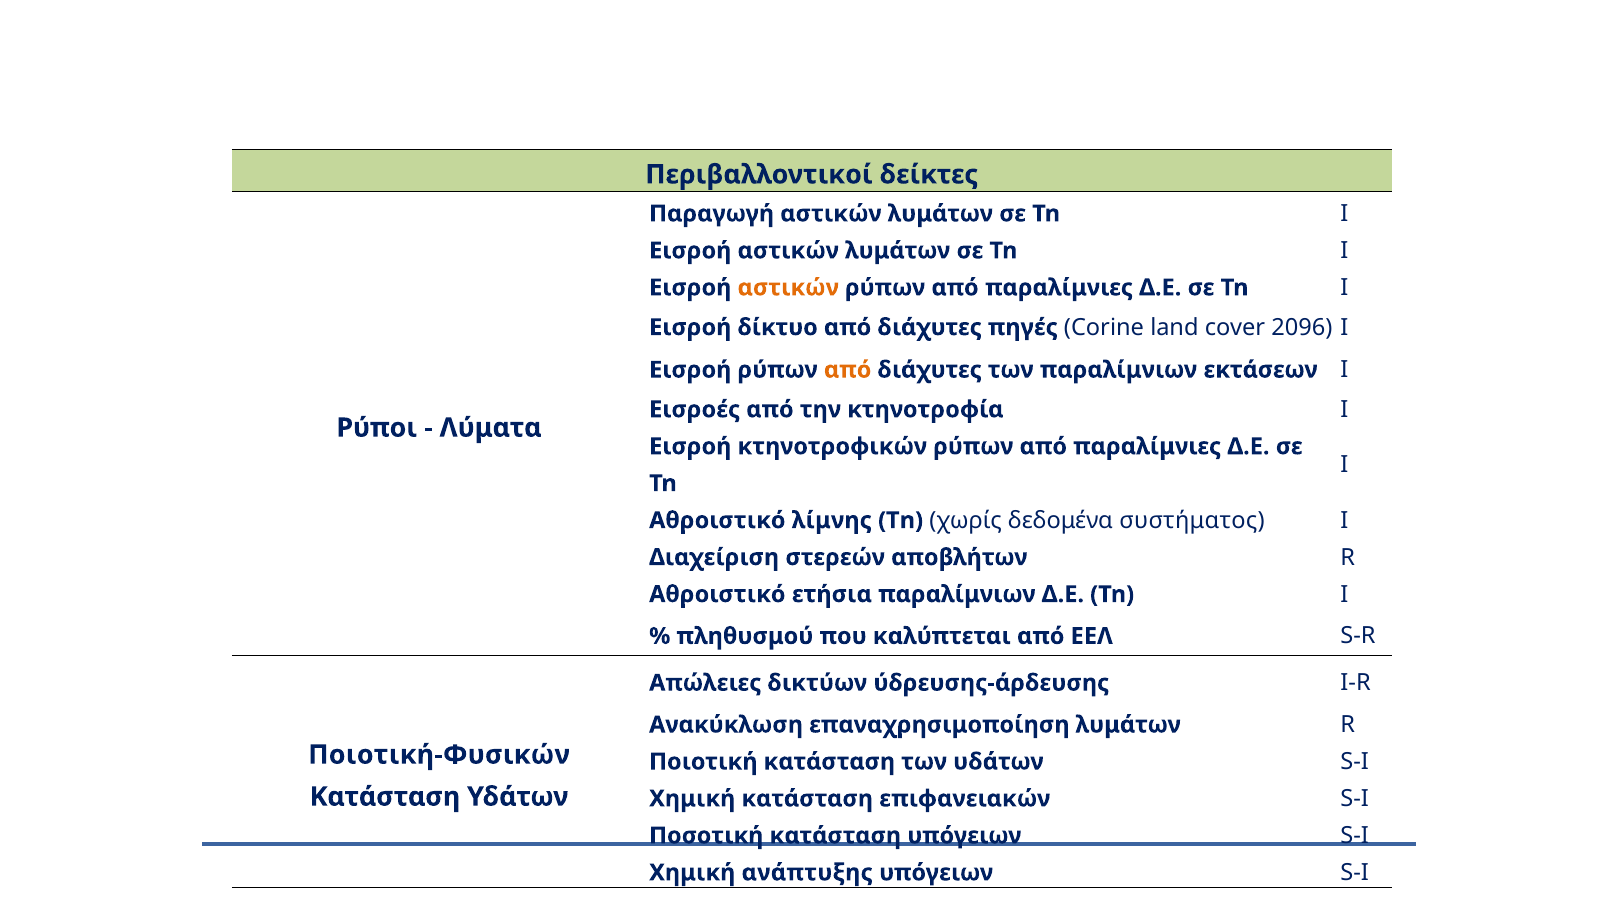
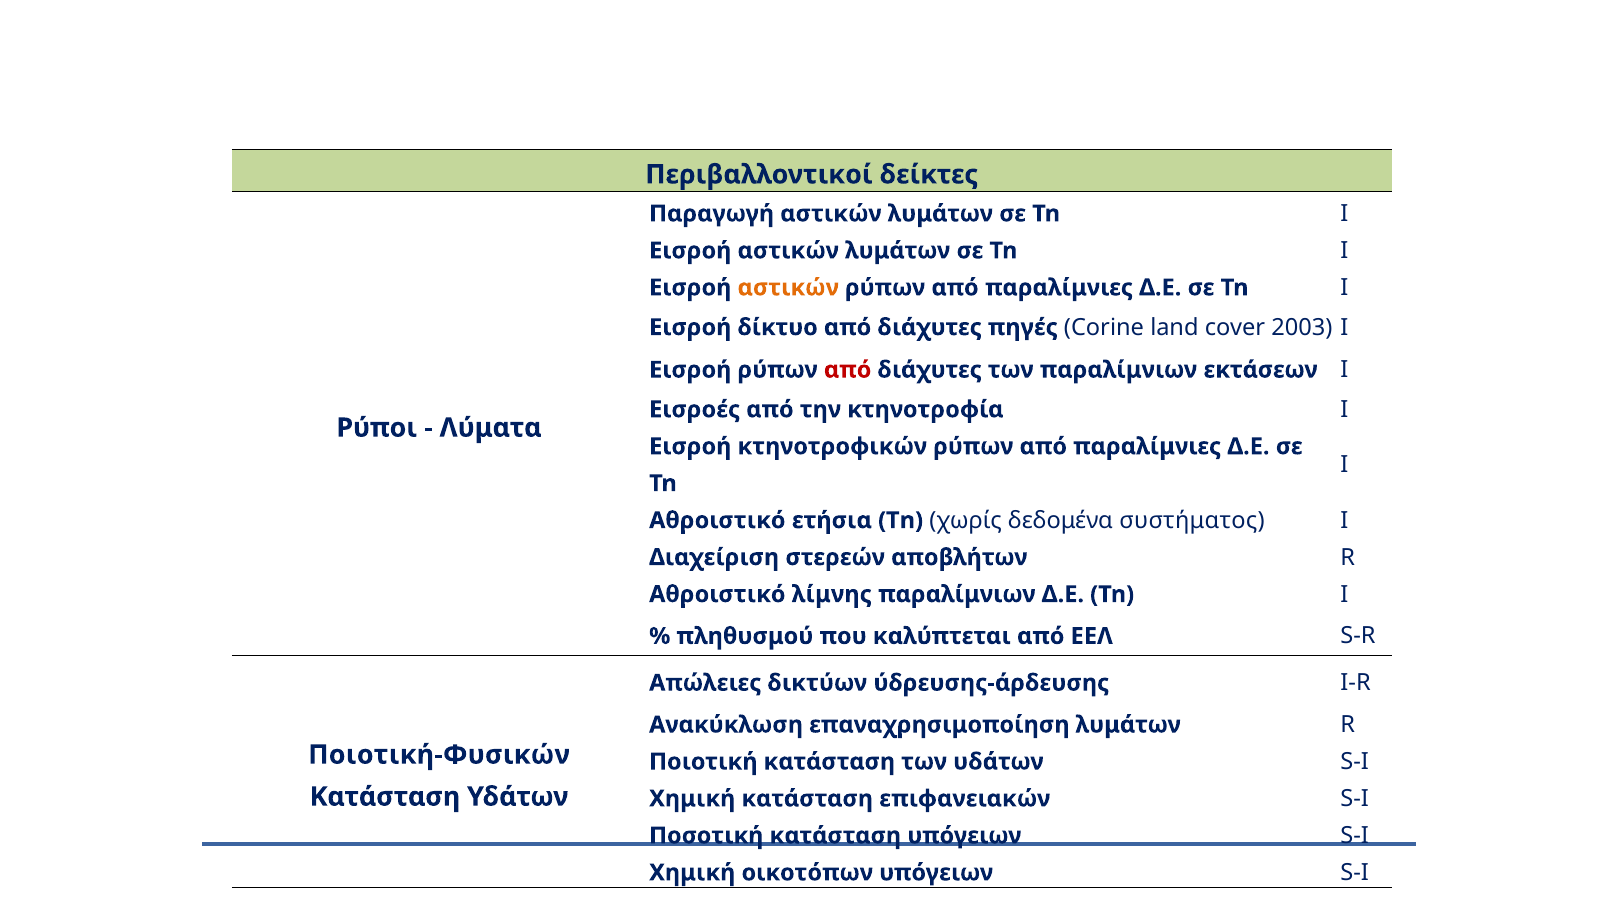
2096: 2096 -> 2003 (1302, 327)
από colour: orange -> red (848, 370)
λίμνης: λίμνης -> ετήσια (832, 520)
ετήσια: ετήσια -> λίμνης (832, 594)
ανάπτυξης: ανάπτυξης -> οικοτόπων (807, 873)
